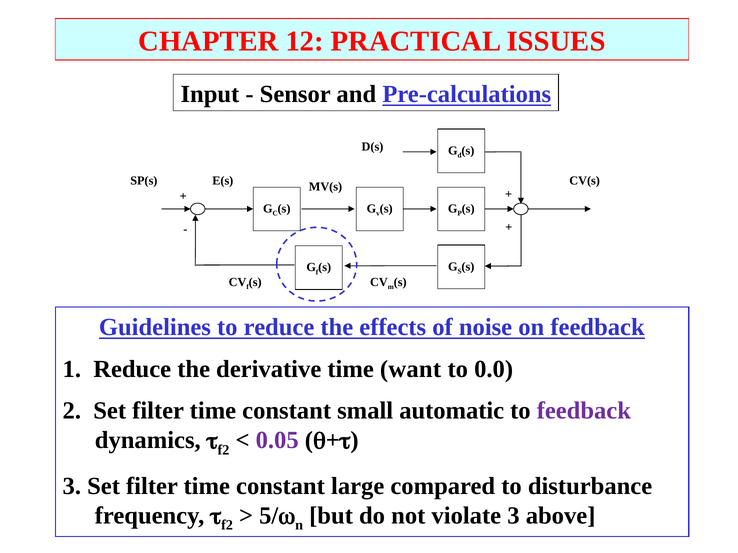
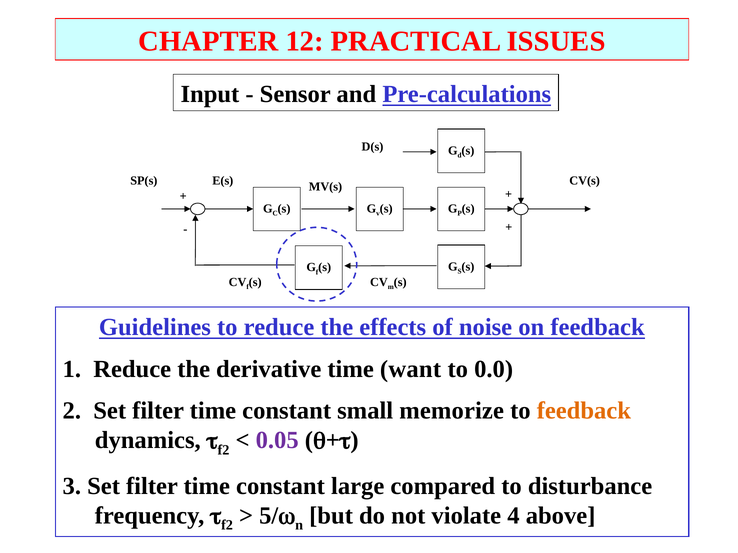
automatic: automatic -> memorize (452, 411)
feedback colour: purple -> orange (584, 411)
violate 3: 3 -> 4 (513, 516)
